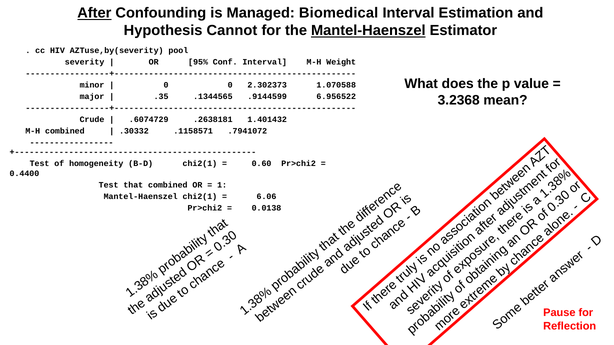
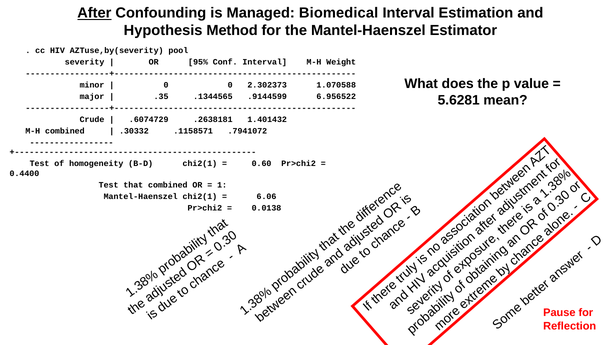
Cannot: Cannot -> Method (232, 31)
Mantel-Haenszel underline: present -> none (368, 31)
3.2368: 3.2368 -> 5.6281 (459, 100)
